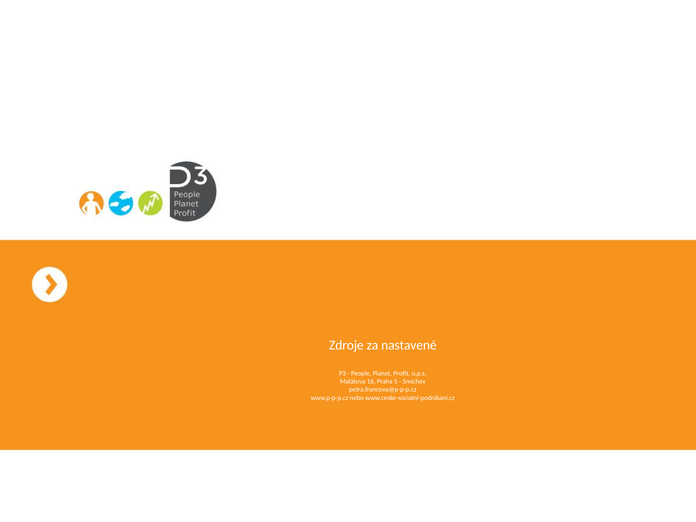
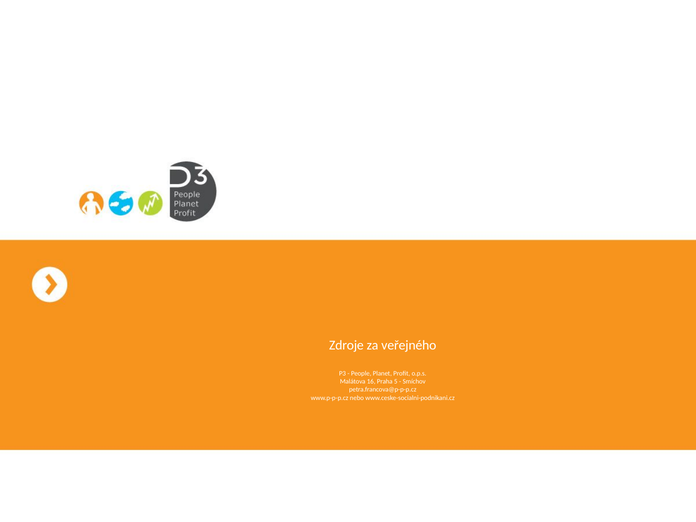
nastavené: nastavené -> veřejného (409, 345)
